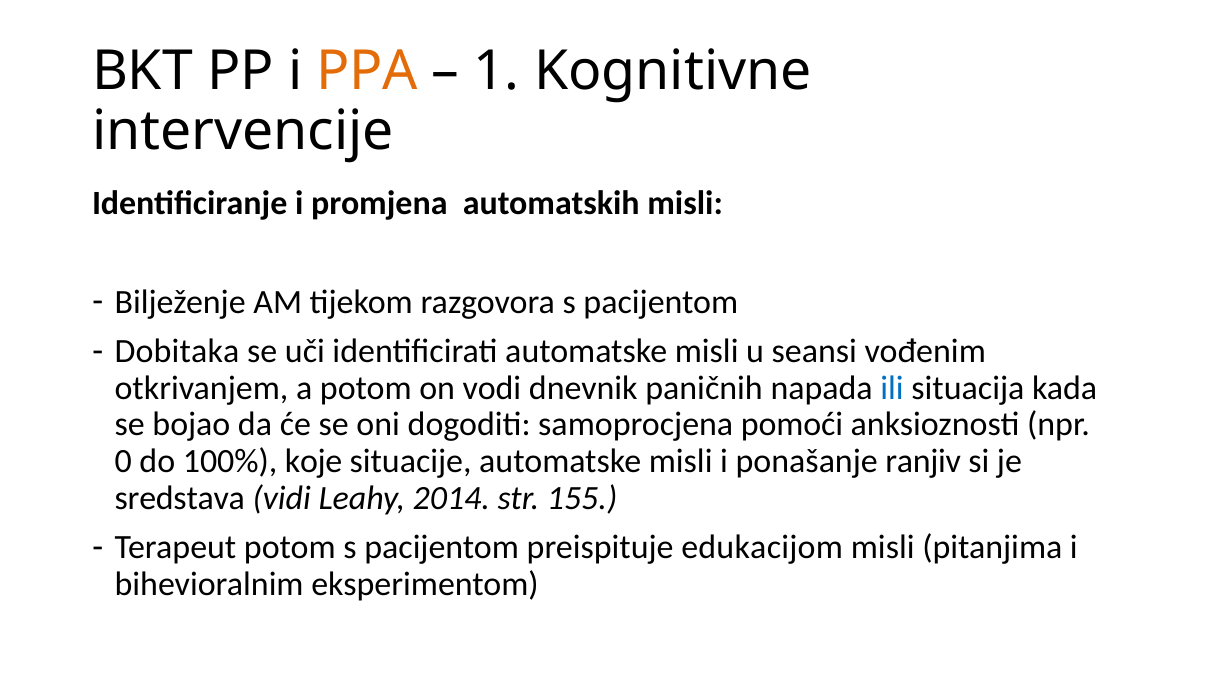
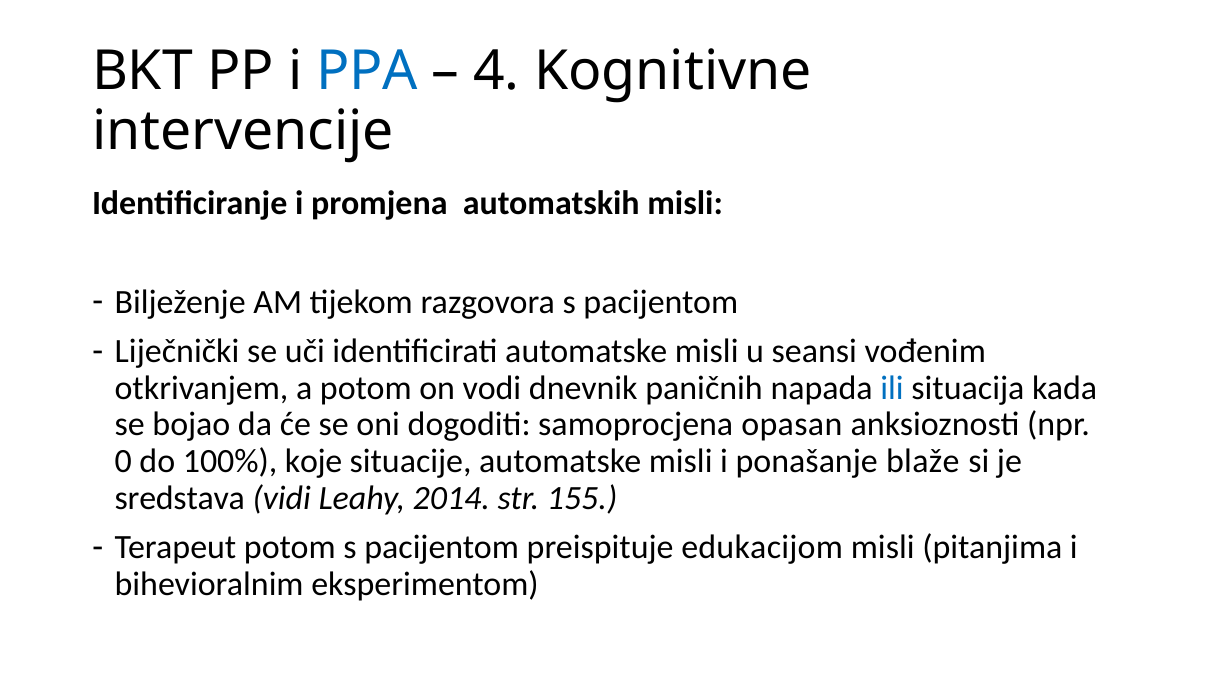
PPA colour: orange -> blue (367, 71)
1: 1 -> 4 (497, 71)
Dobitaka: Dobitaka -> Liječnički (177, 351)
pomoći: pomoći -> opasan (792, 425)
ranjiv: ranjiv -> blaže (923, 461)
